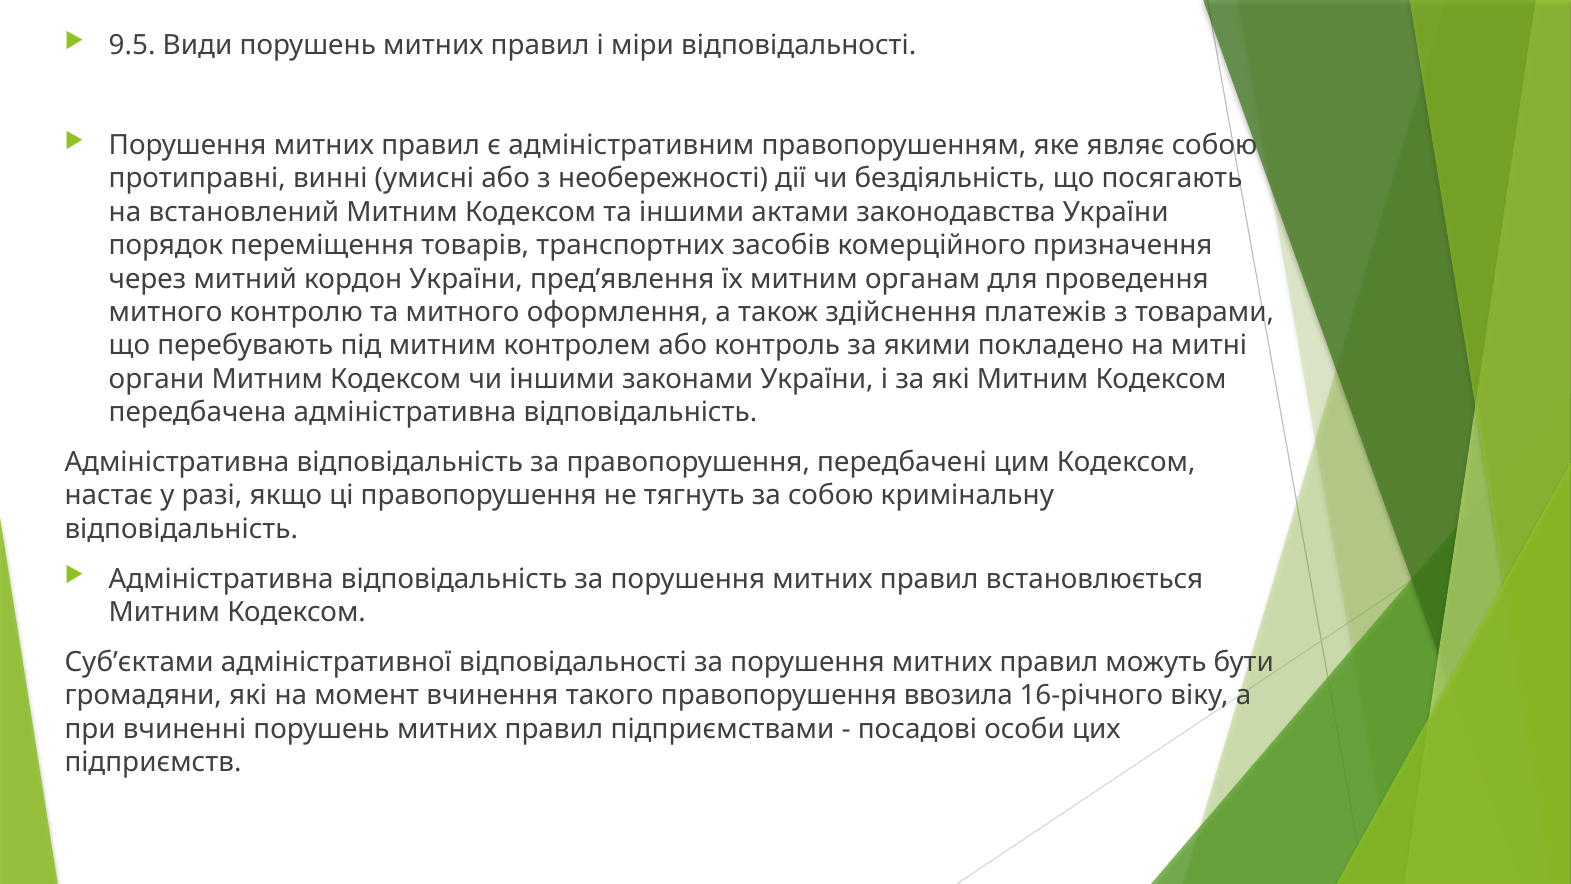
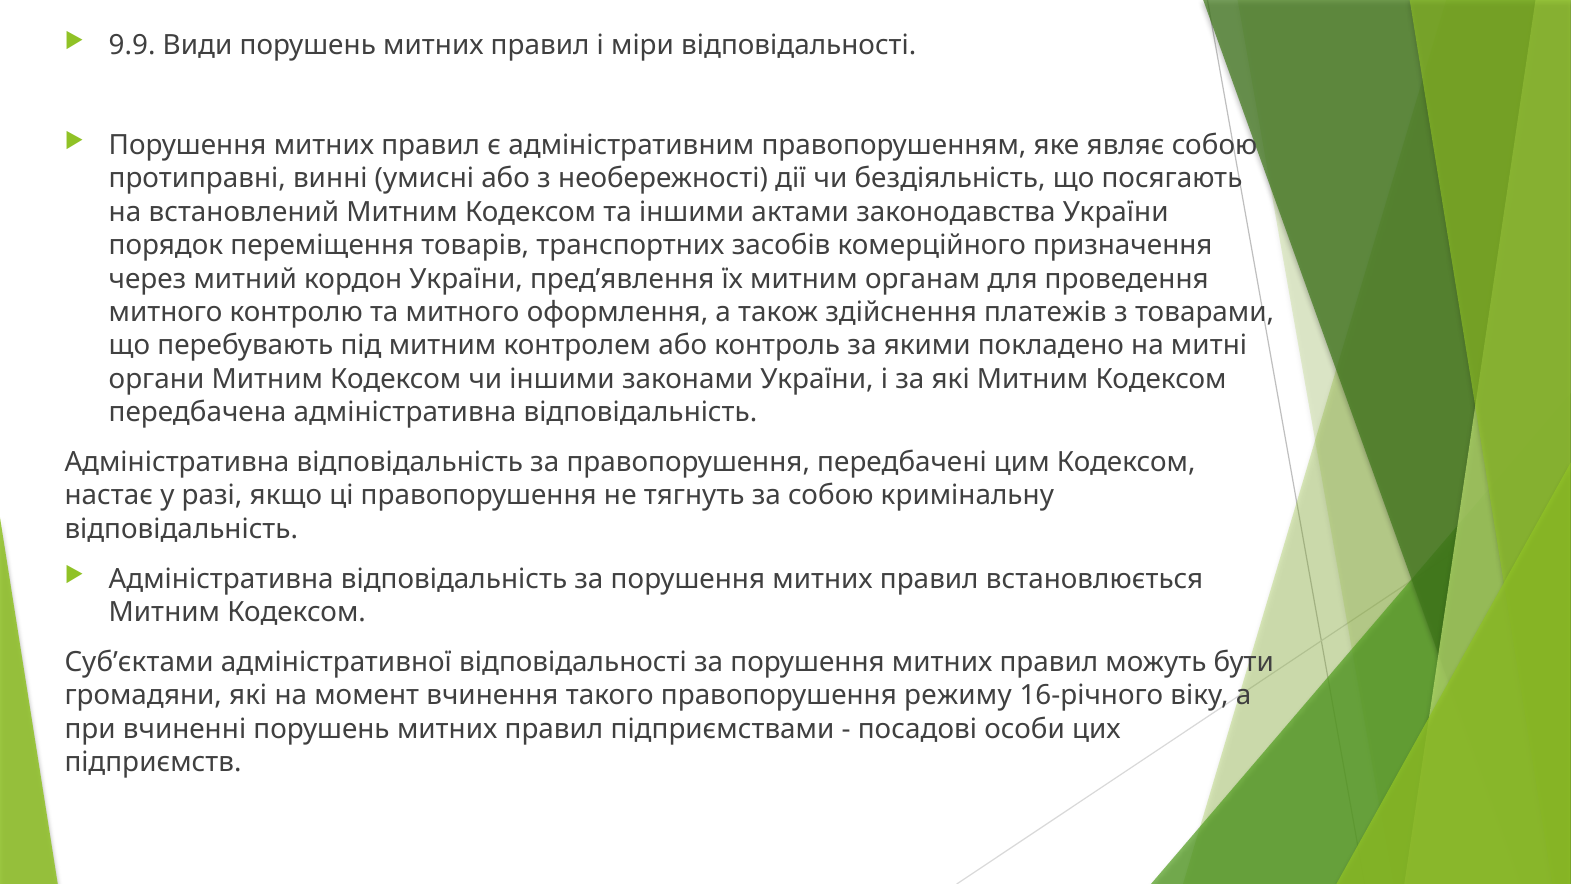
9.5: 9.5 -> 9.9 (132, 46)
ввозила: ввозила -> режиму (958, 695)
